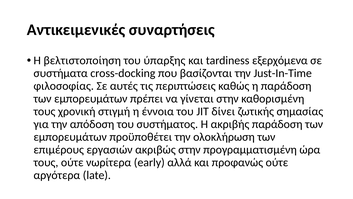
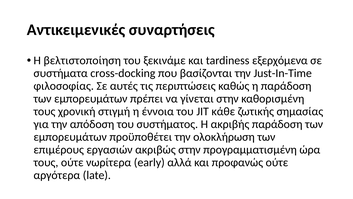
ύπαρξης: ύπαρξης -> ξεκινάμε (165, 60)
δίνει: δίνει -> κάθε (223, 111)
